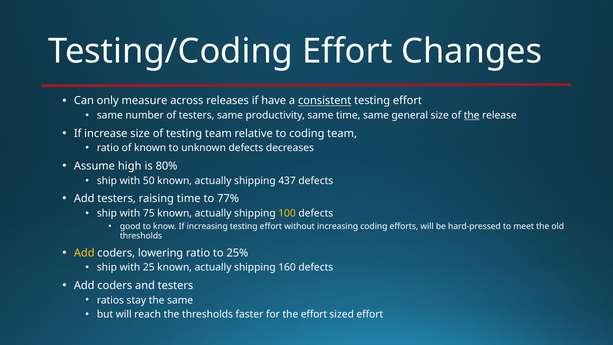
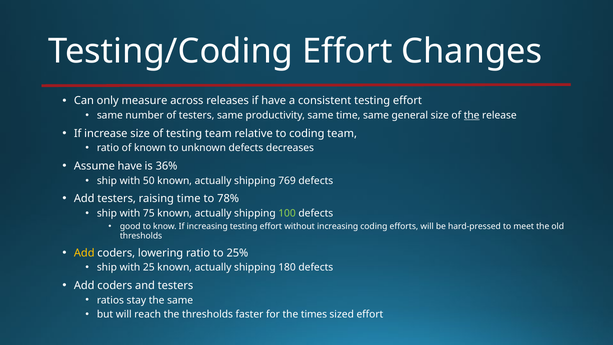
consistent underline: present -> none (325, 101)
Assume high: high -> have (130, 166)
80%: 80% -> 36% (167, 166)
437: 437 -> 769 (287, 181)
77%: 77% -> 78% (228, 199)
100 colour: yellow -> light green (287, 213)
160: 160 -> 180 (287, 267)
the effort: effort -> times (314, 314)
